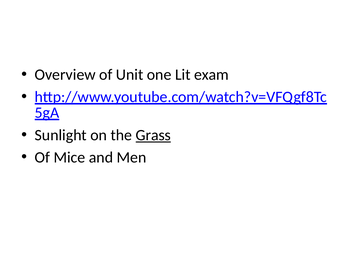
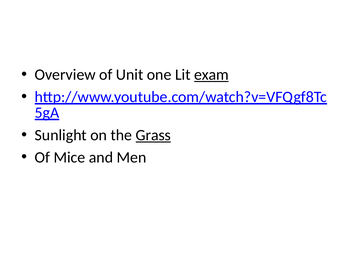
exam underline: none -> present (211, 75)
